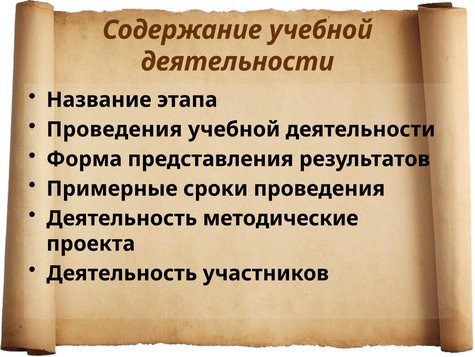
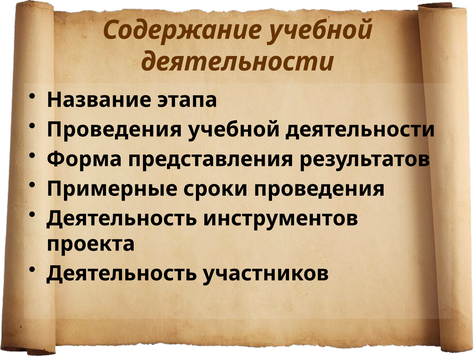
методические: методические -> инструментов (281, 218)
